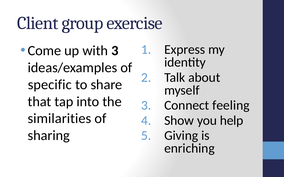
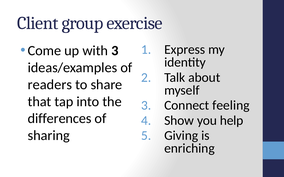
specific: specific -> readers (50, 85)
similarities: similarities -> differences (60, 119)
